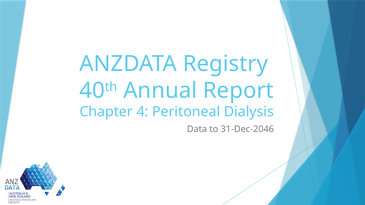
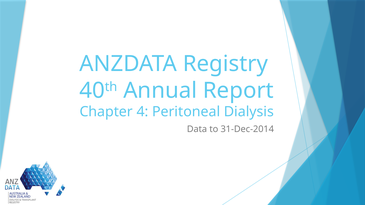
31-Dec-2046: 31-Dec-2046 -> 31-Dec-2014 (247, 129)
